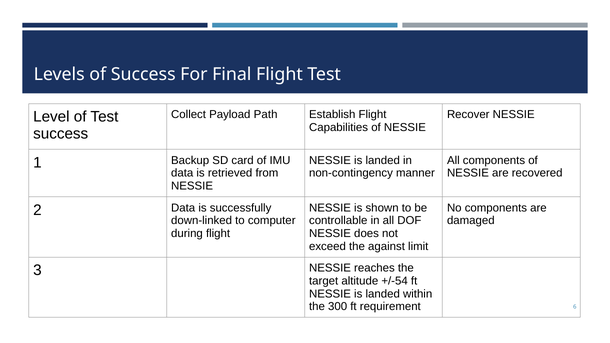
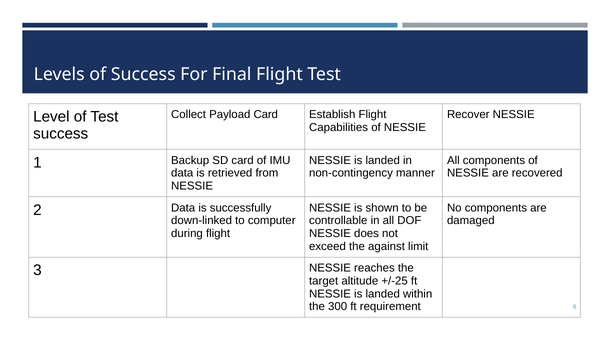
Payload Path: Path -> Card (266, 115)
+/-54: +/-54 -> +/-25 (395, 281)
